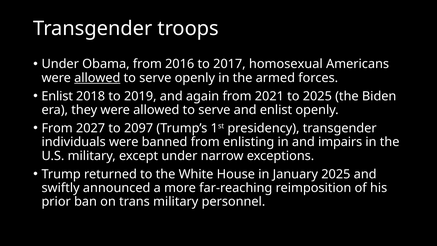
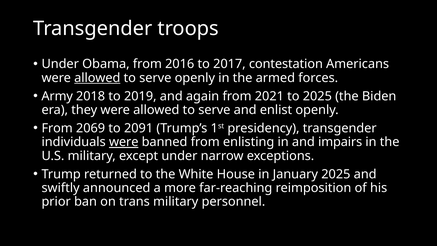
homosexual: homosexual -> contestation (286, 64)
Enlist: Enlist -> Army (57, 96)
2027: 2027 -> 2069 (91, 128)
2097: 2097 -> 2091 (139, 128)
were underline: none -> present (124, 142)
